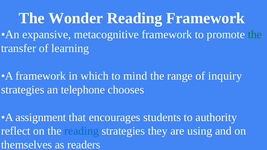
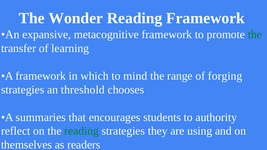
inquiry: inquiry -> forging (225, 76)
telephone: telephone -> threshold (83, 90)
assignment: assignment -> summaries (41, 117)
reading colour: blue -> green (82, 131)
